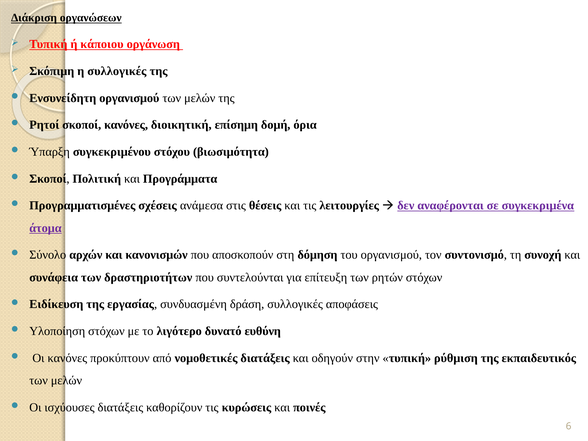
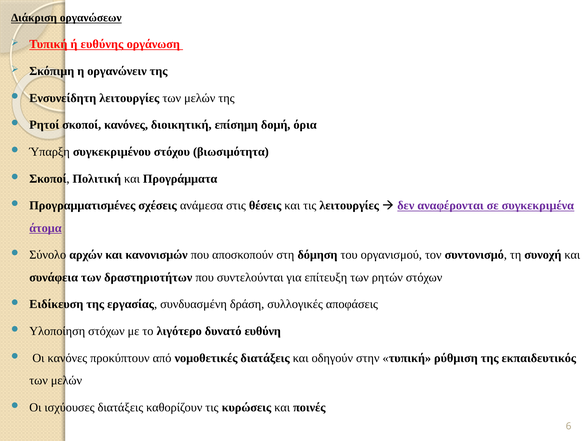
κάποιου: κάποιου -> ευθύνης (102, 44)
η συλλογικές: συλλογικές -> οργανώνειν (117, 71)
Ενσυνείδητη οργανισμού: οργανισμού -> λειτουργίες (129, 98)
